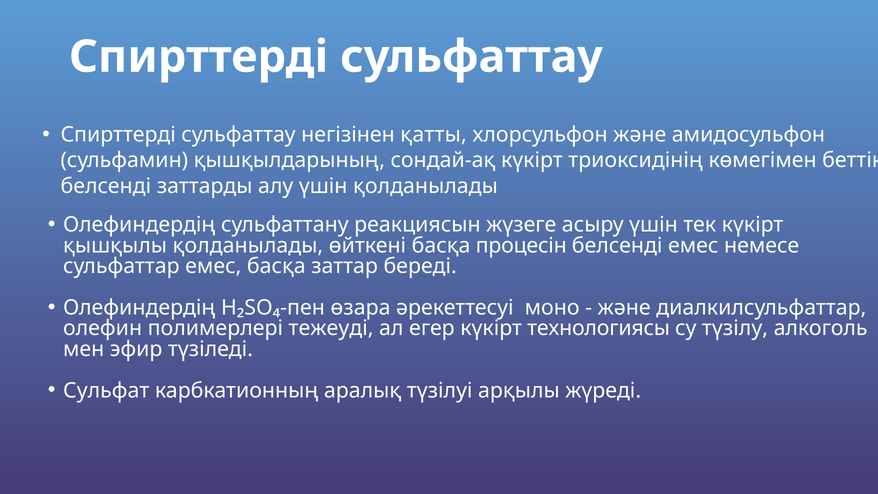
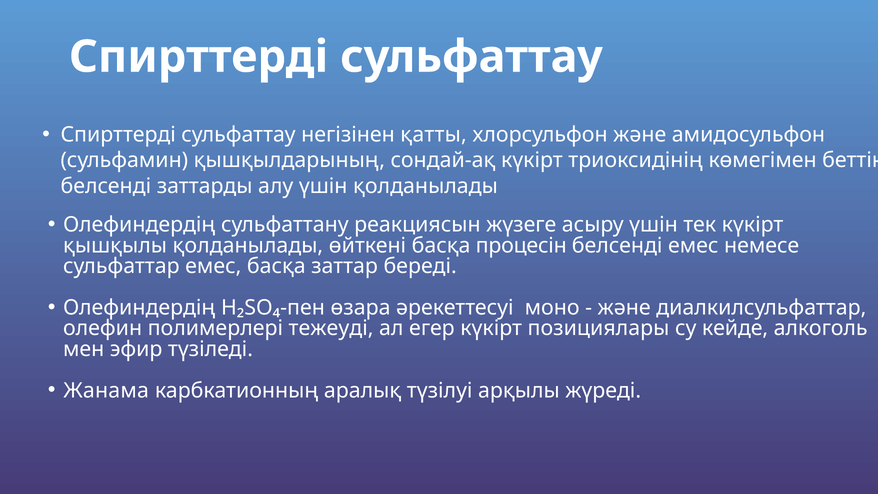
технологиясы: технологиясы -> позициялары (598, 328)
түзілу: түзілу -> кейде (735, 328)
Сульфат: Сульфат -> Жанама (106, 390)
